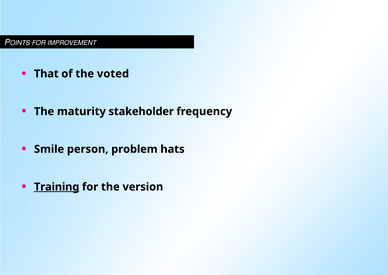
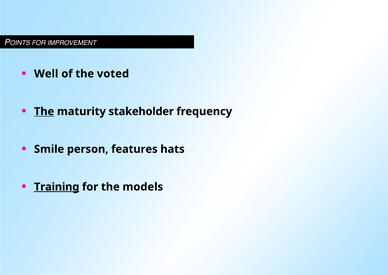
That: That -> Well (46, 74)
The underline: none -> present (44, 111)
problem: problem -> features (134, 149)
version: version -> models (143, 187)
